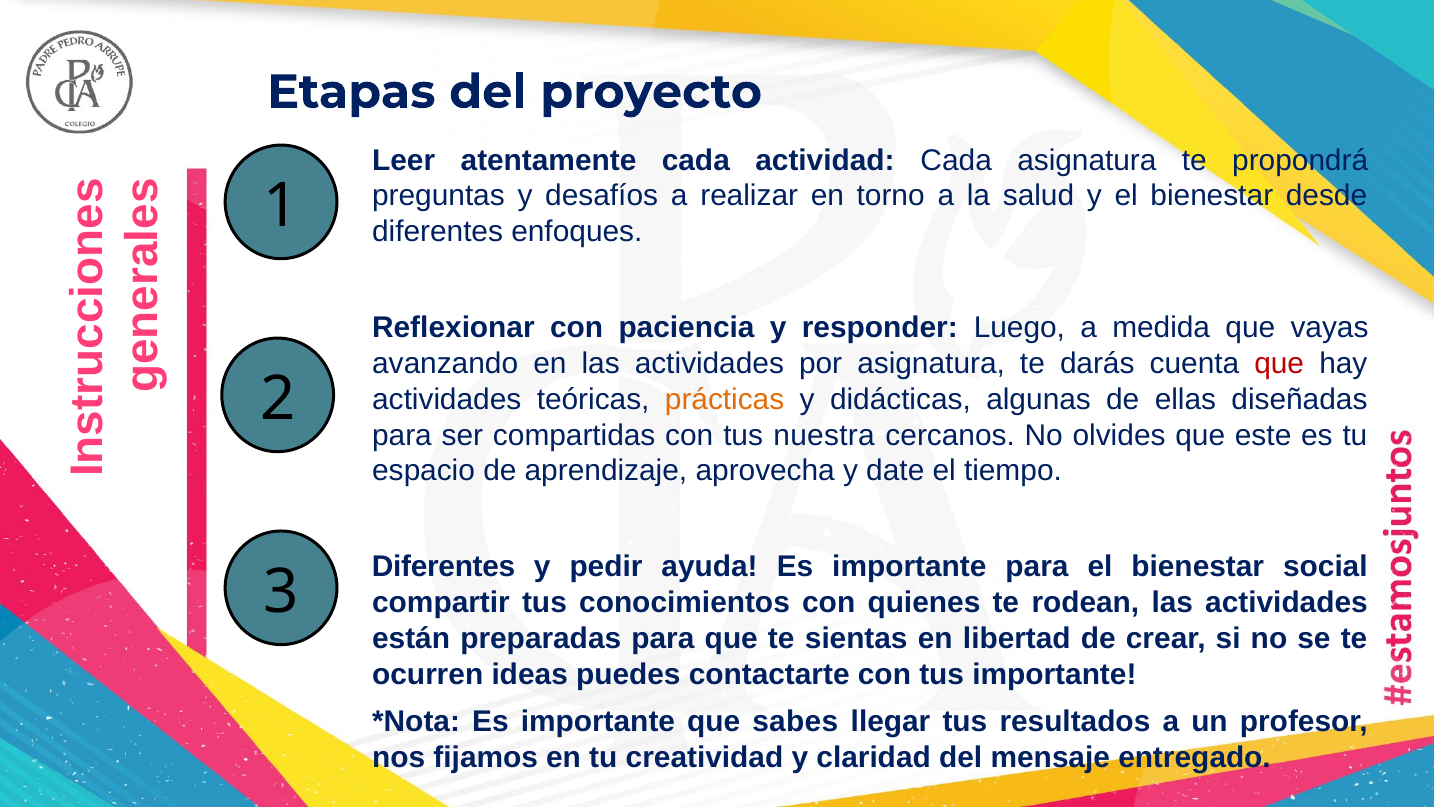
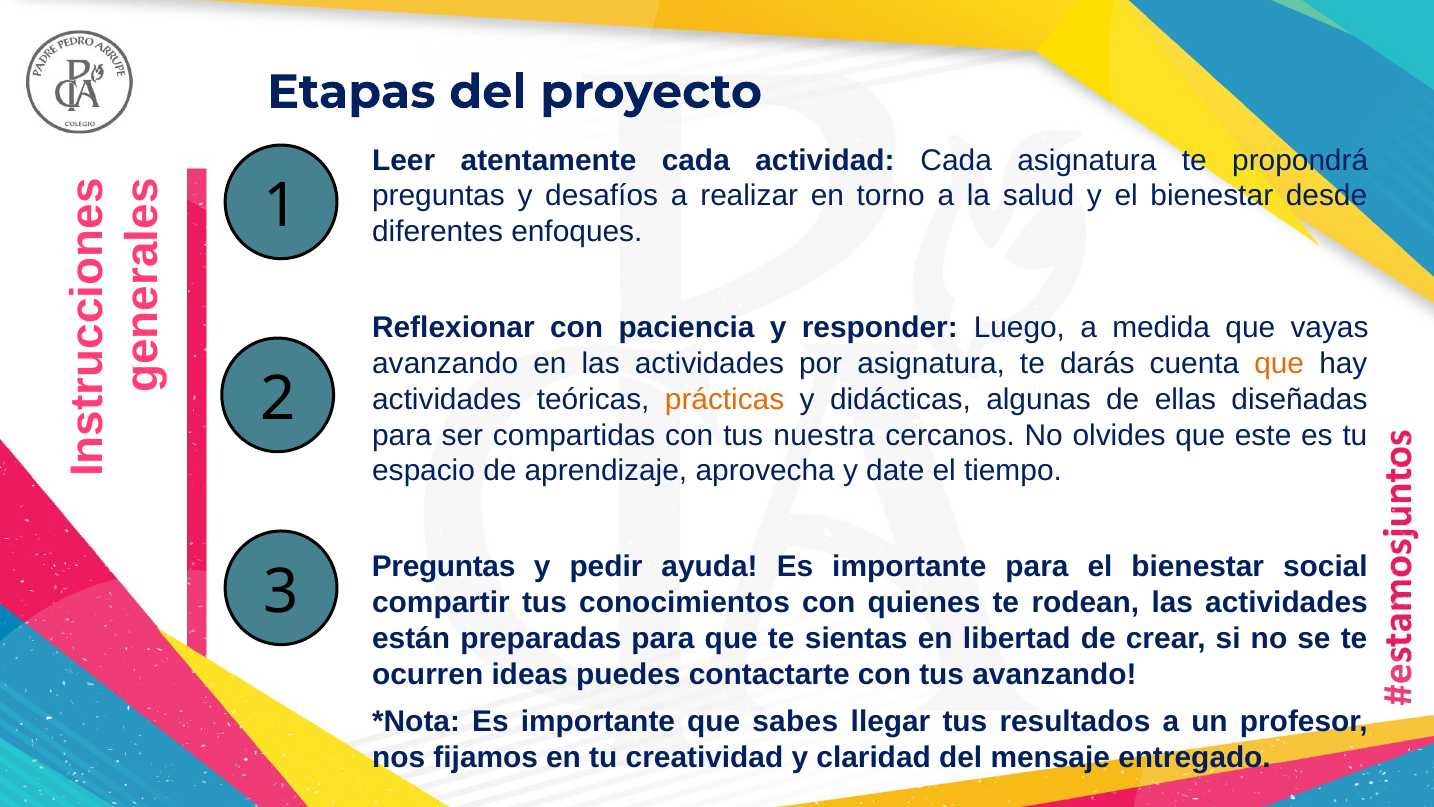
que colour: red -> orange (1279, 363)
Diferentes: Diferentes -> Preguntas (444, 566)
tus importante: importante -> avanzando (1054, 674)
